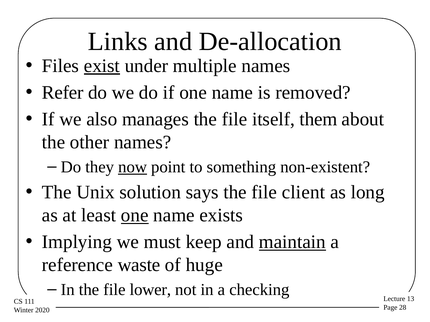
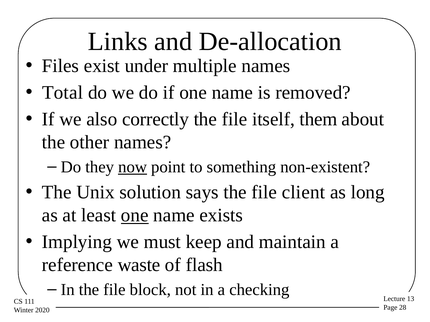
exist underline: present -> none (102, 66)
Refer: Refer -> Total (63, 93)
manages: manages -> correctly (156, 119)
maintain underline: present -> none (292, 242)
huge: huge -> flash (204, 265)
lower: lower -> block (150, 290)
